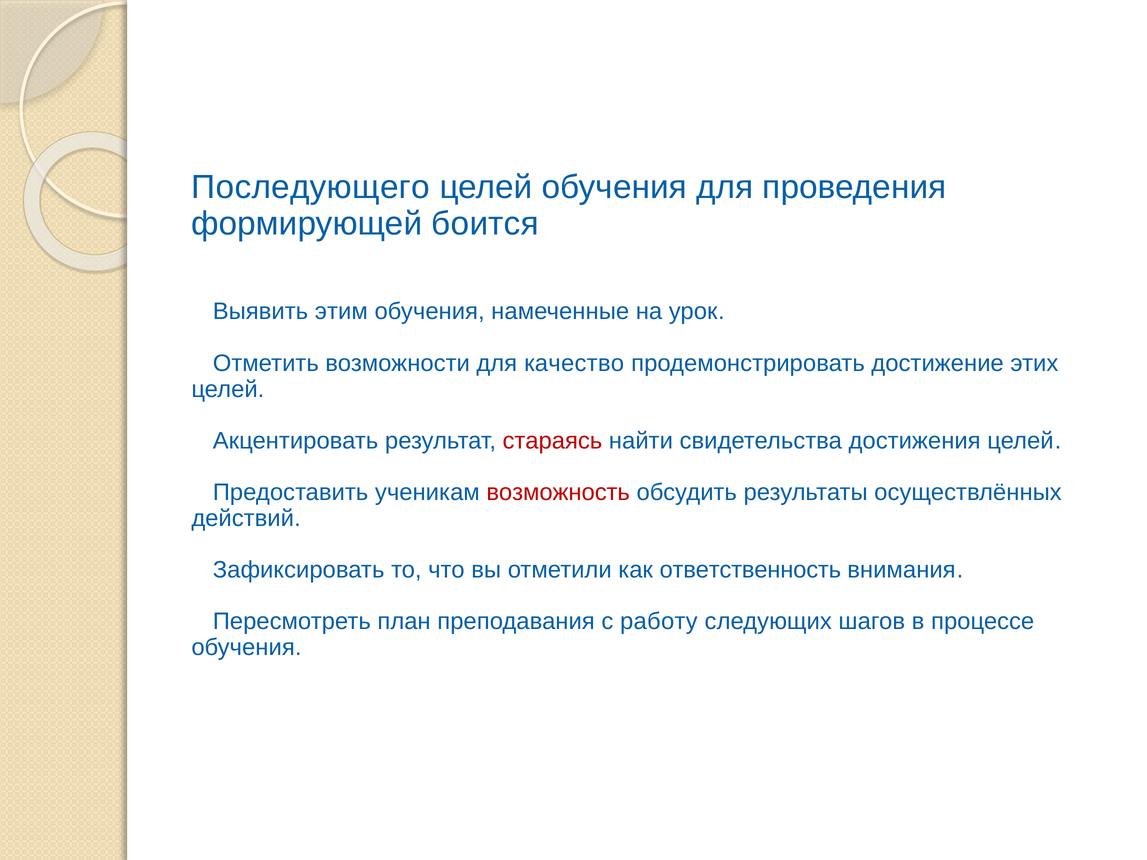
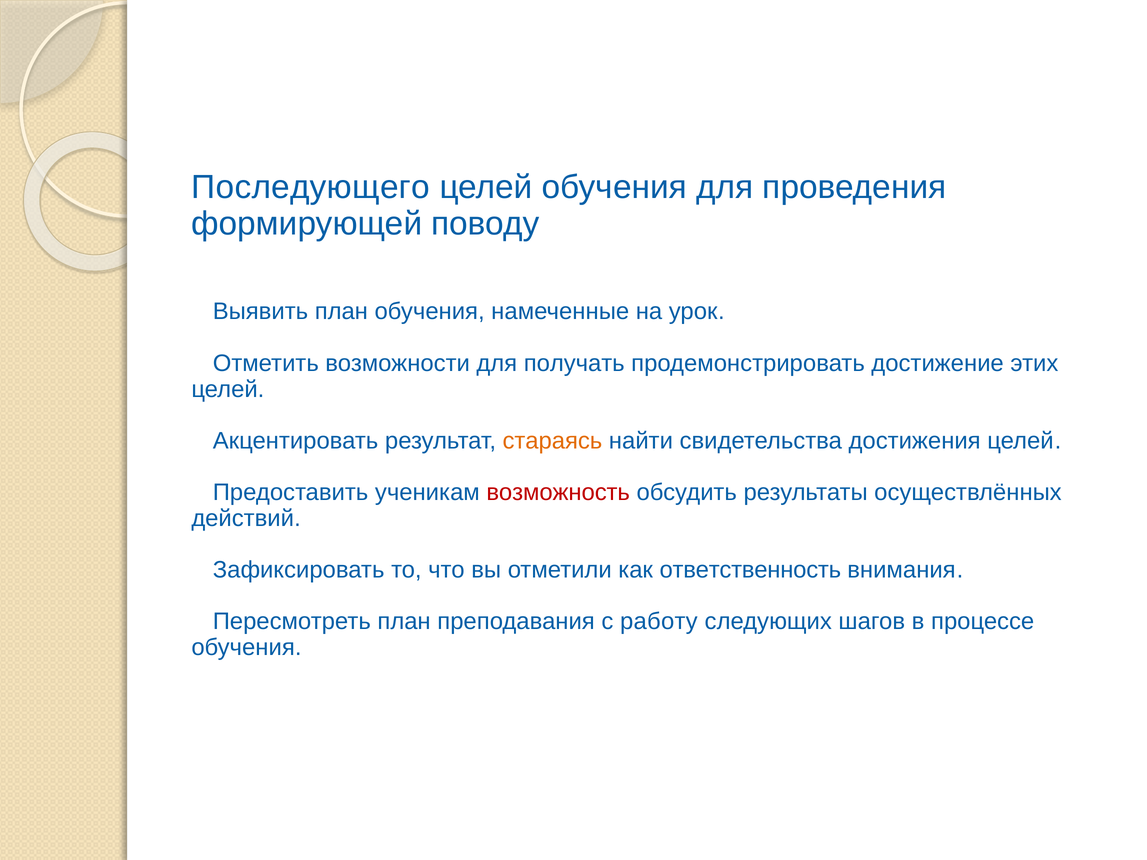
боится: боится -> поводу (485, 224)
Выявить этим: этим -> план (341, 311)
качество: качество -> получать (574, 363)
стараясь colour: red -> orange (552, 441)
